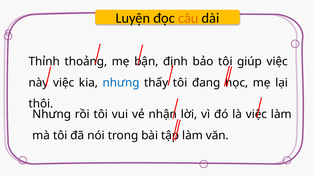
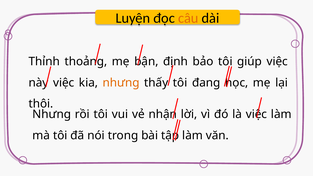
nhưng colour: blue -> orange (121, 83)
